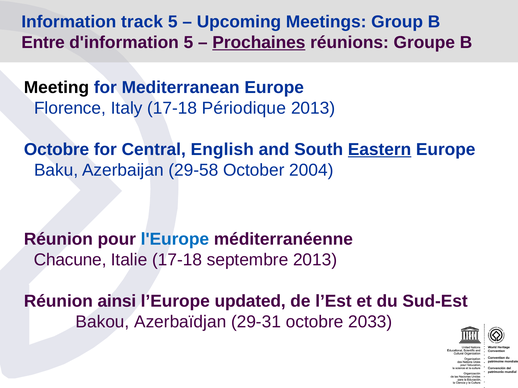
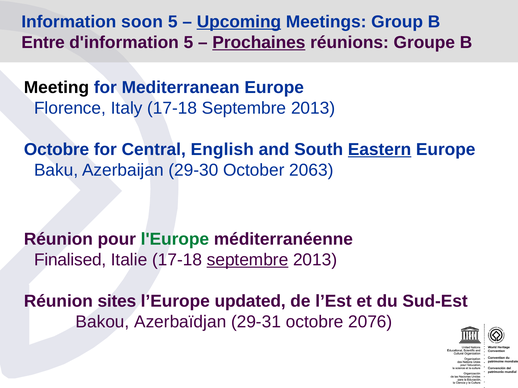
track: track -> soon (142, 22)
Upcoming underline: none -> present (239, 22)
Italy 17-18 Périodique: Périodique -> Septembre (244, 108)
29-58: 29-58 -> 29-30 (193, 170)
2004: 2004 -> 2063 (311, 170)
l'Europe colour: blue -> green (175, 239)
Chacune: Chacune -> Finalised (70, 260)
septembre underline: none -> present (248, 260)
ainsi: ainsi -> sites (117, 302)
2033: 2033 -> 2076 (370, 322)
